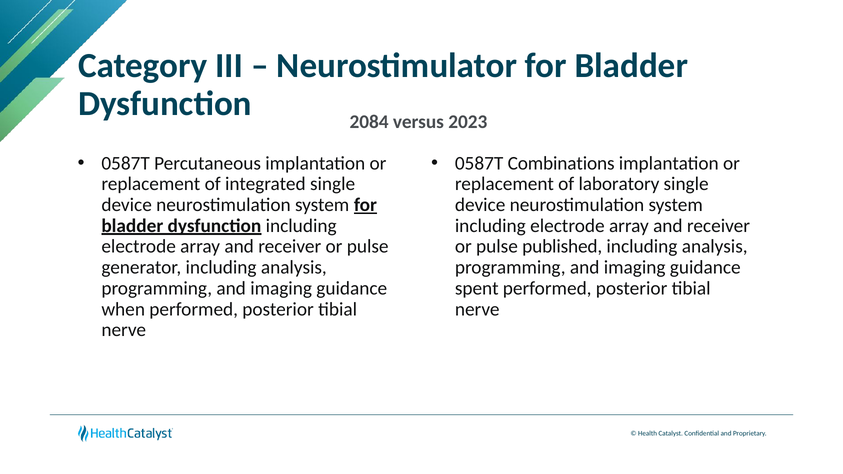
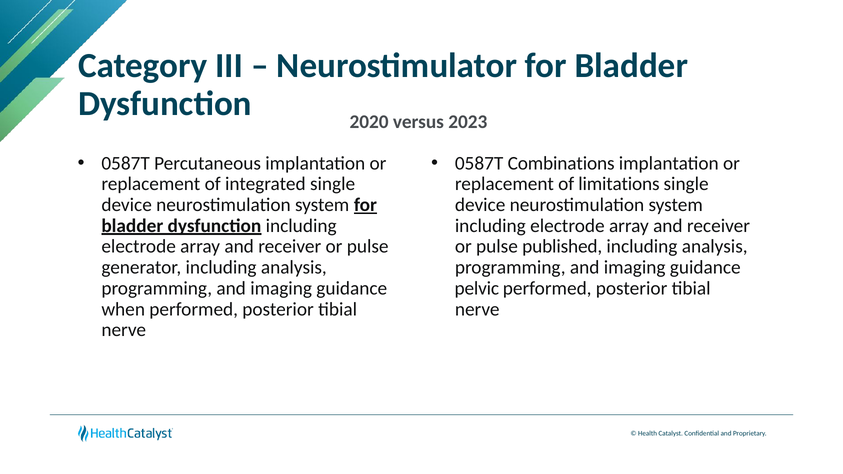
2084: 2084 -> 2020 (369, 122)
laboratory: laboratory -> limitations (619, 184)
spent: spent -> pelvic (477, 288)
